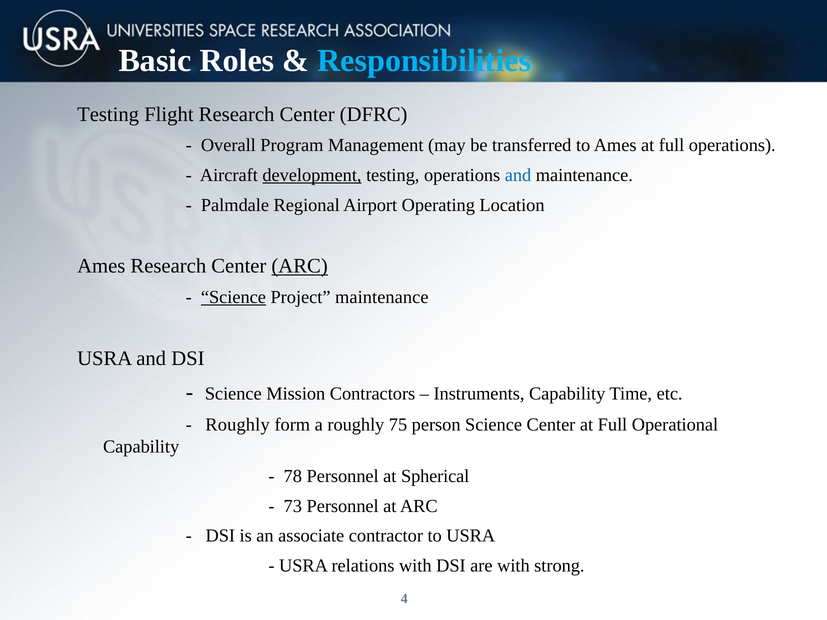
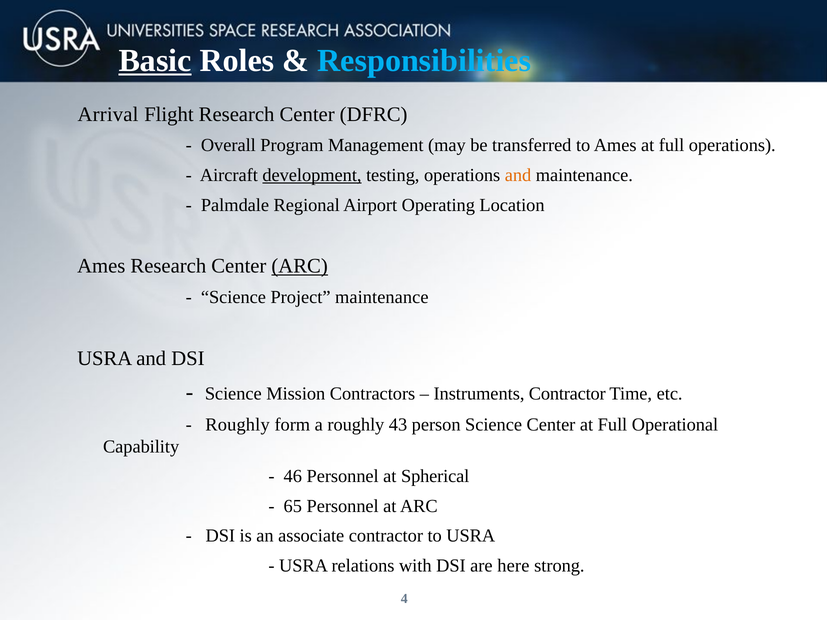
Basic underline: none -> present (155, 61)
Testing: Testing -> Arrival (108, 114)
and colour: blue -> orange (518, 175)
Science underline: present -> none (233, 297)
Instruments Capability: Capability -> Contractor (567, 394)
75: 75 -> 43 (398, 425)
78: 78 -> 46 (293, 476)
73: 73 -> 65 (293, 506)
are with: with -> here (513, 566)
